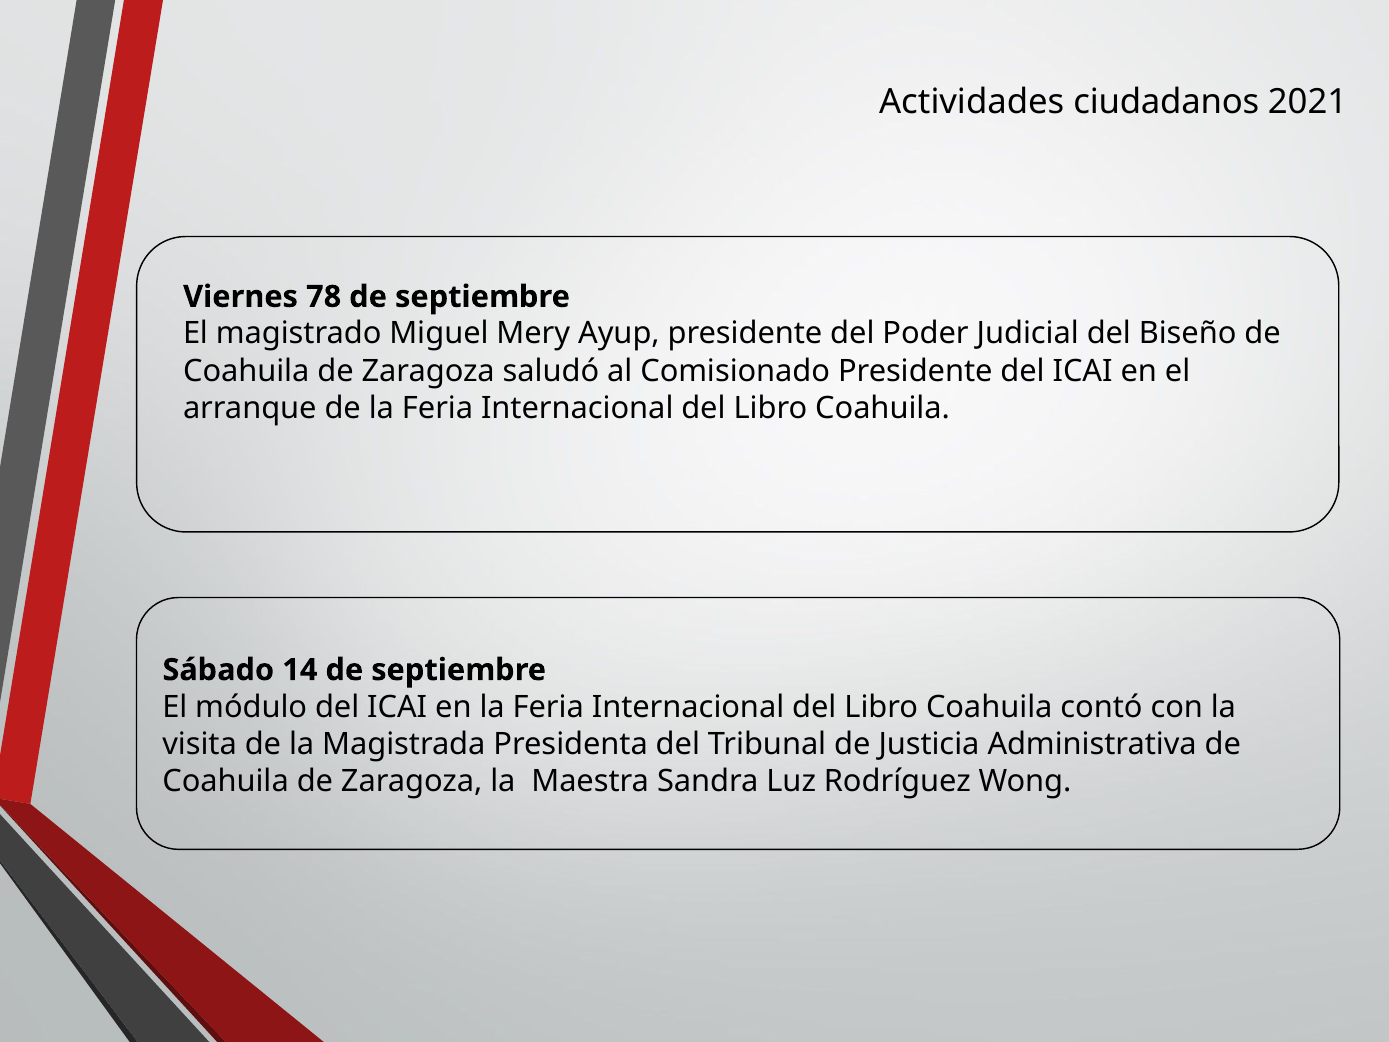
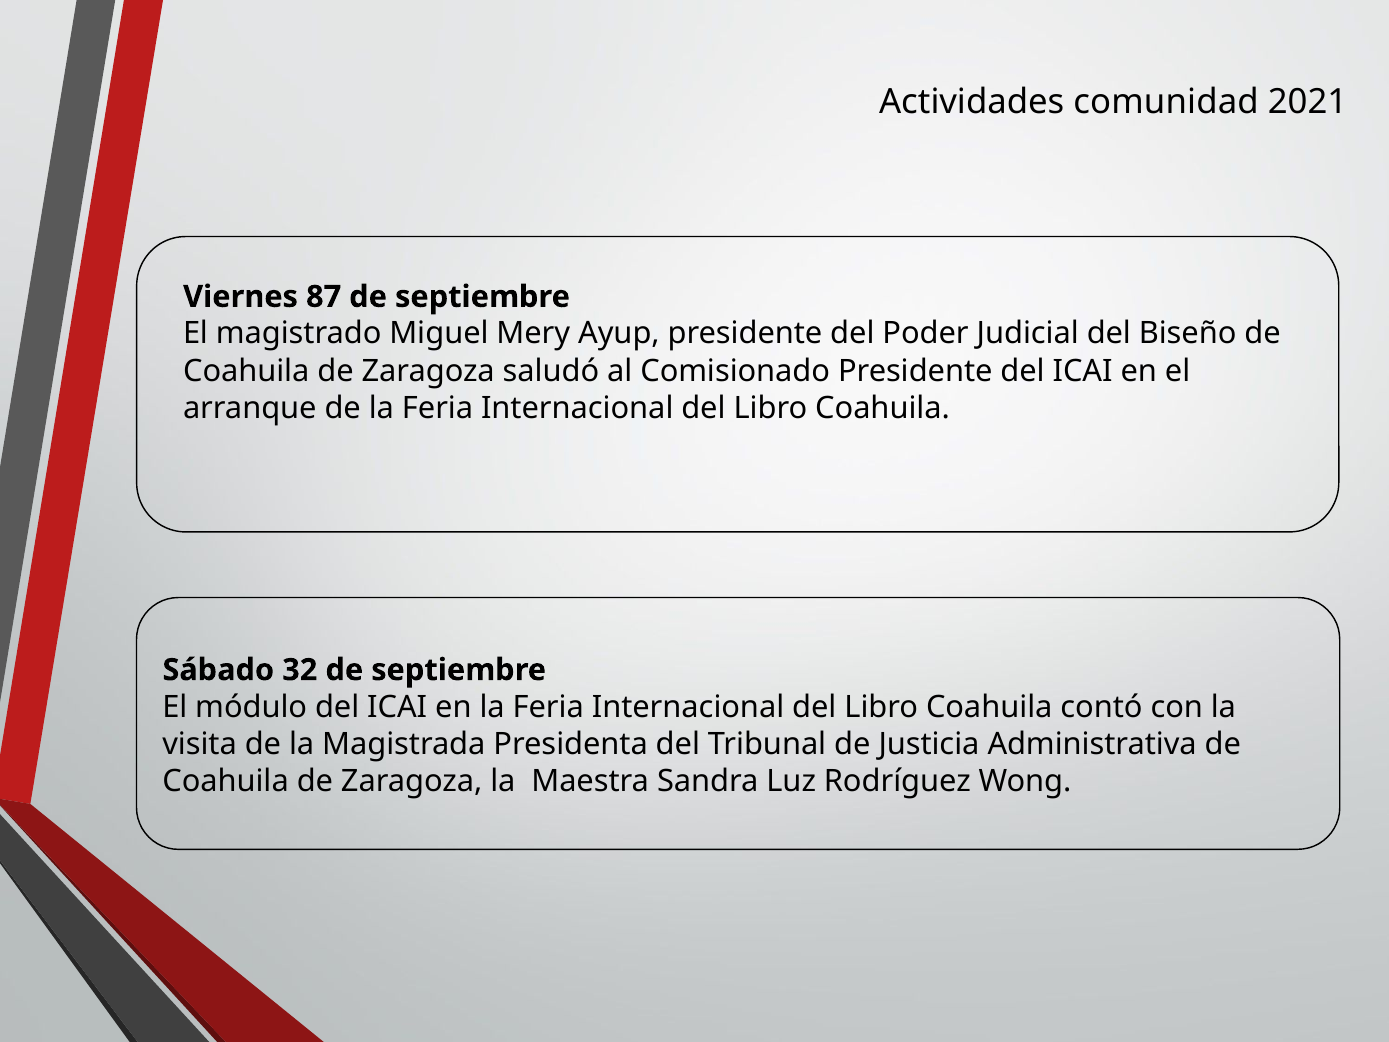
ciudadanos: ciudadanos -> comunidad (1166, 102)
78: 78 -> 87 (324, 297)
14: 14 -> 32 (300, 670)
